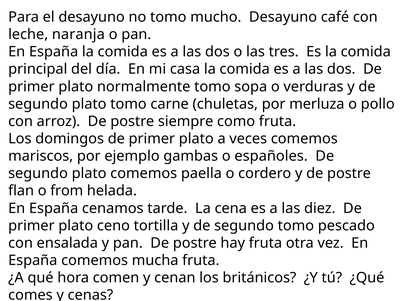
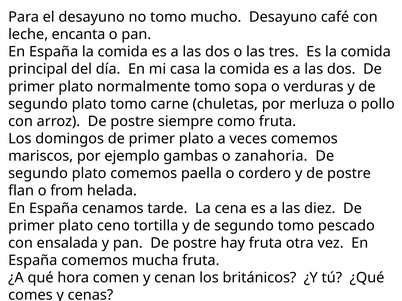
naranja: naranja -> encanta (79, 34)
españoles: españoles -> zanahoria (271, 156)
